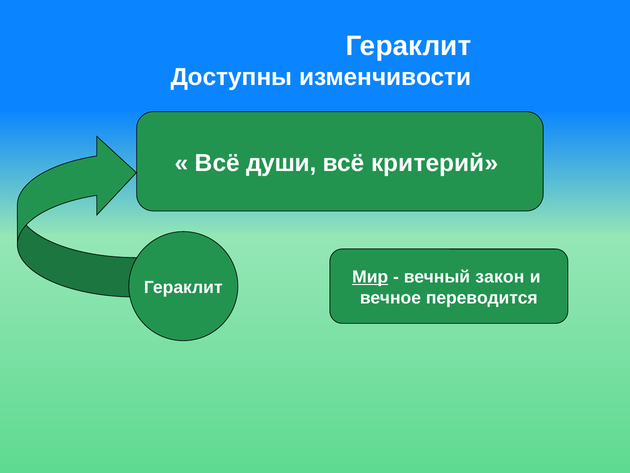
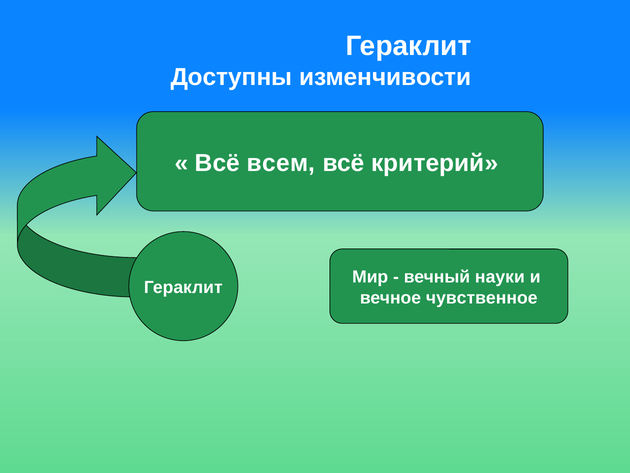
души: души -> всем (281, 163)
Мир underline: present -> none (370, 277)
закон: закон -> науки (500, 277)
переводится: переводится -> чувственное (482, 298)
